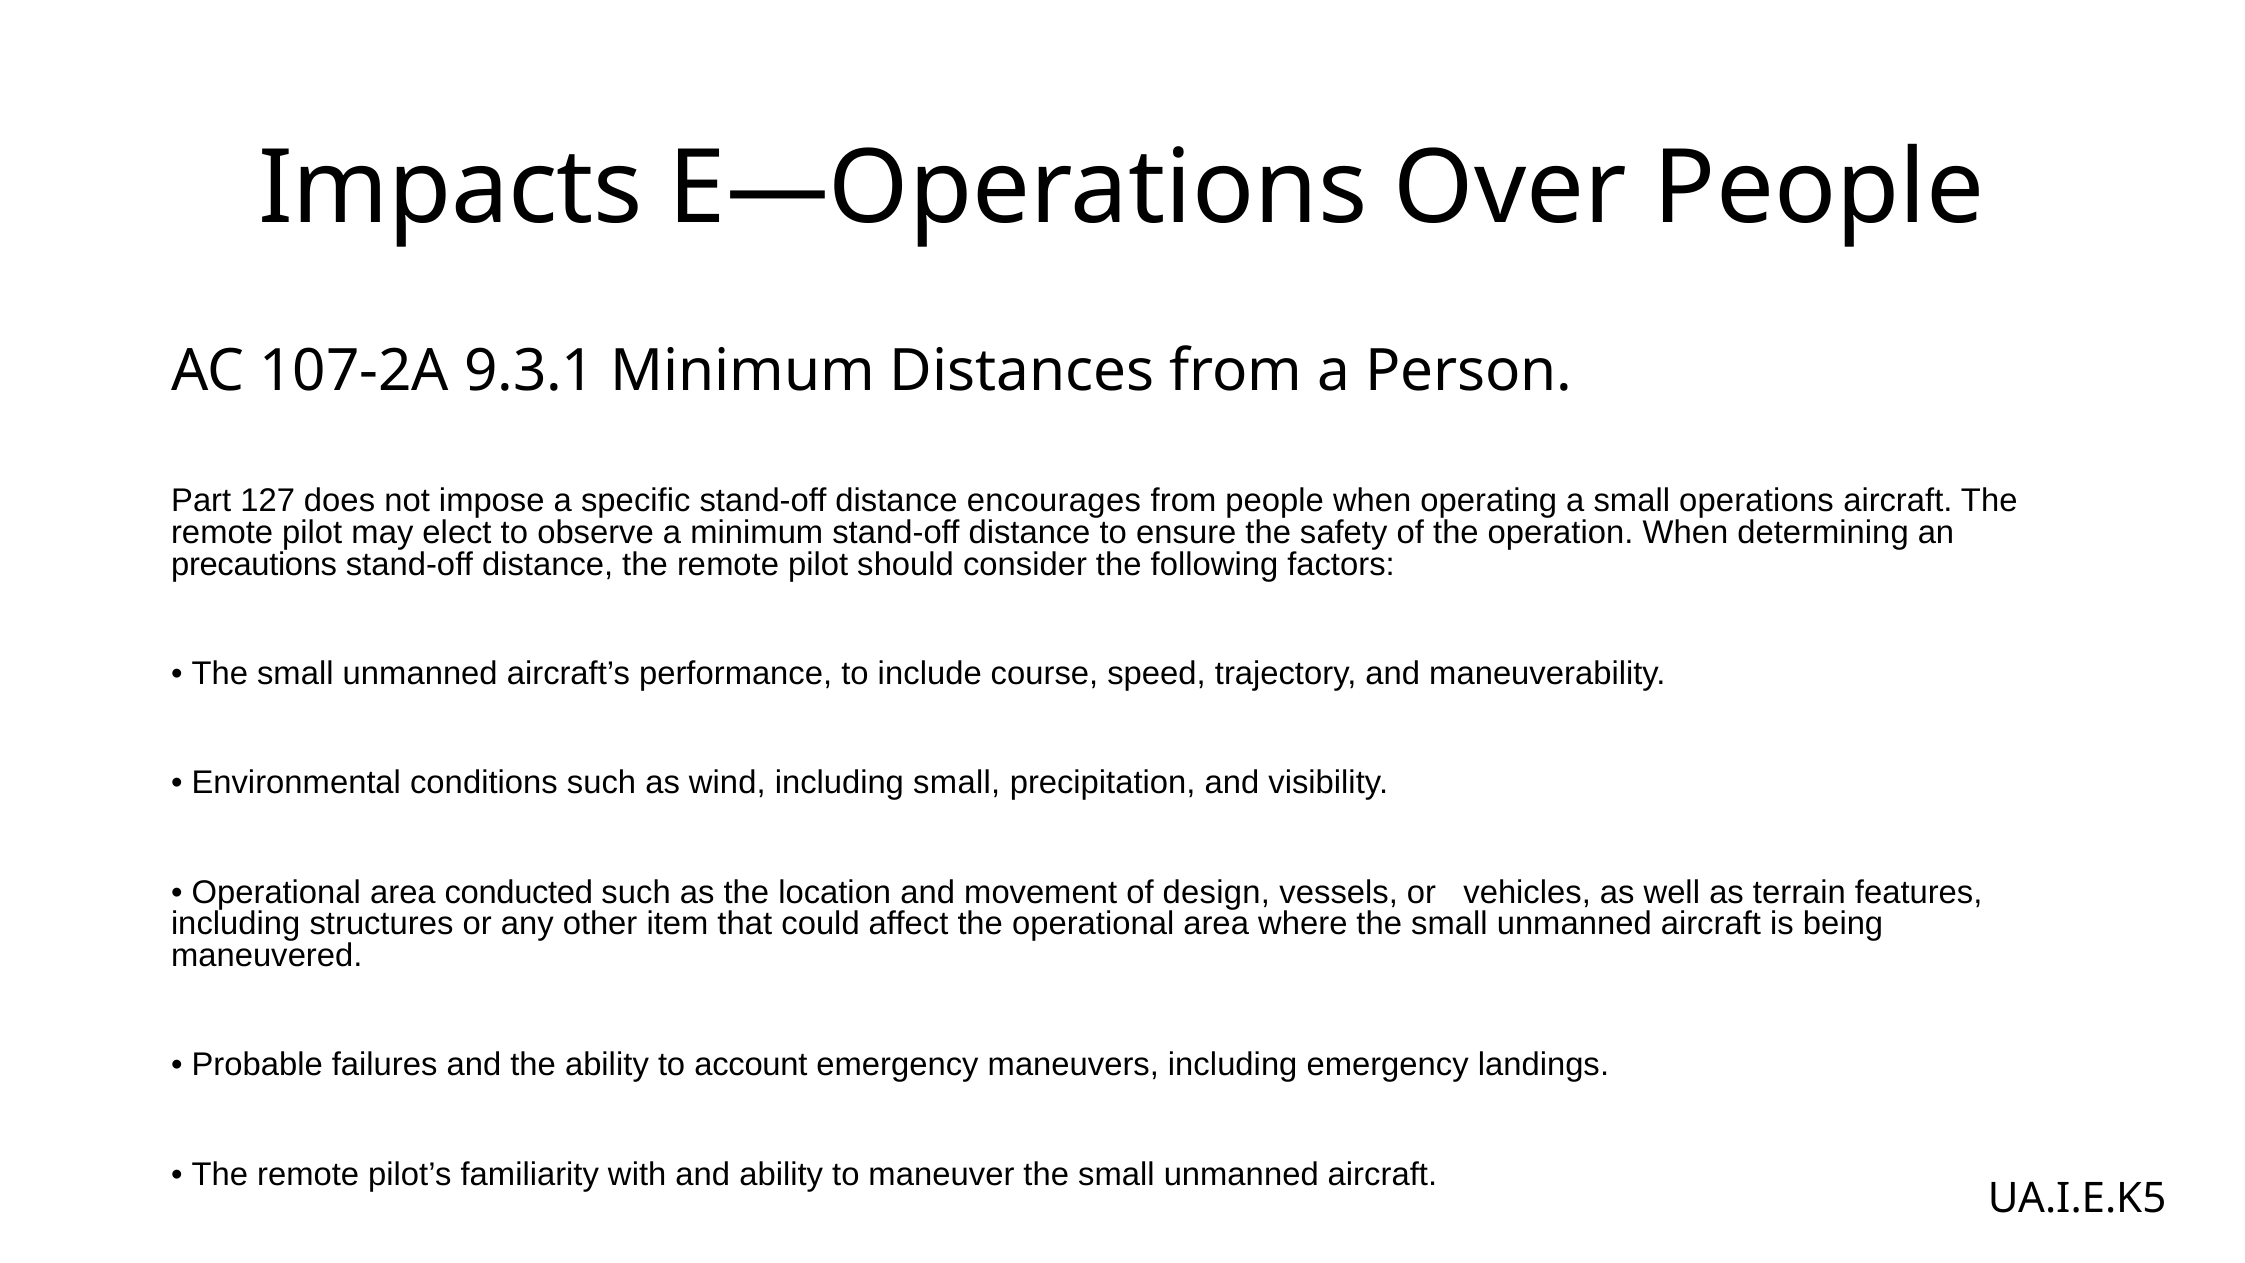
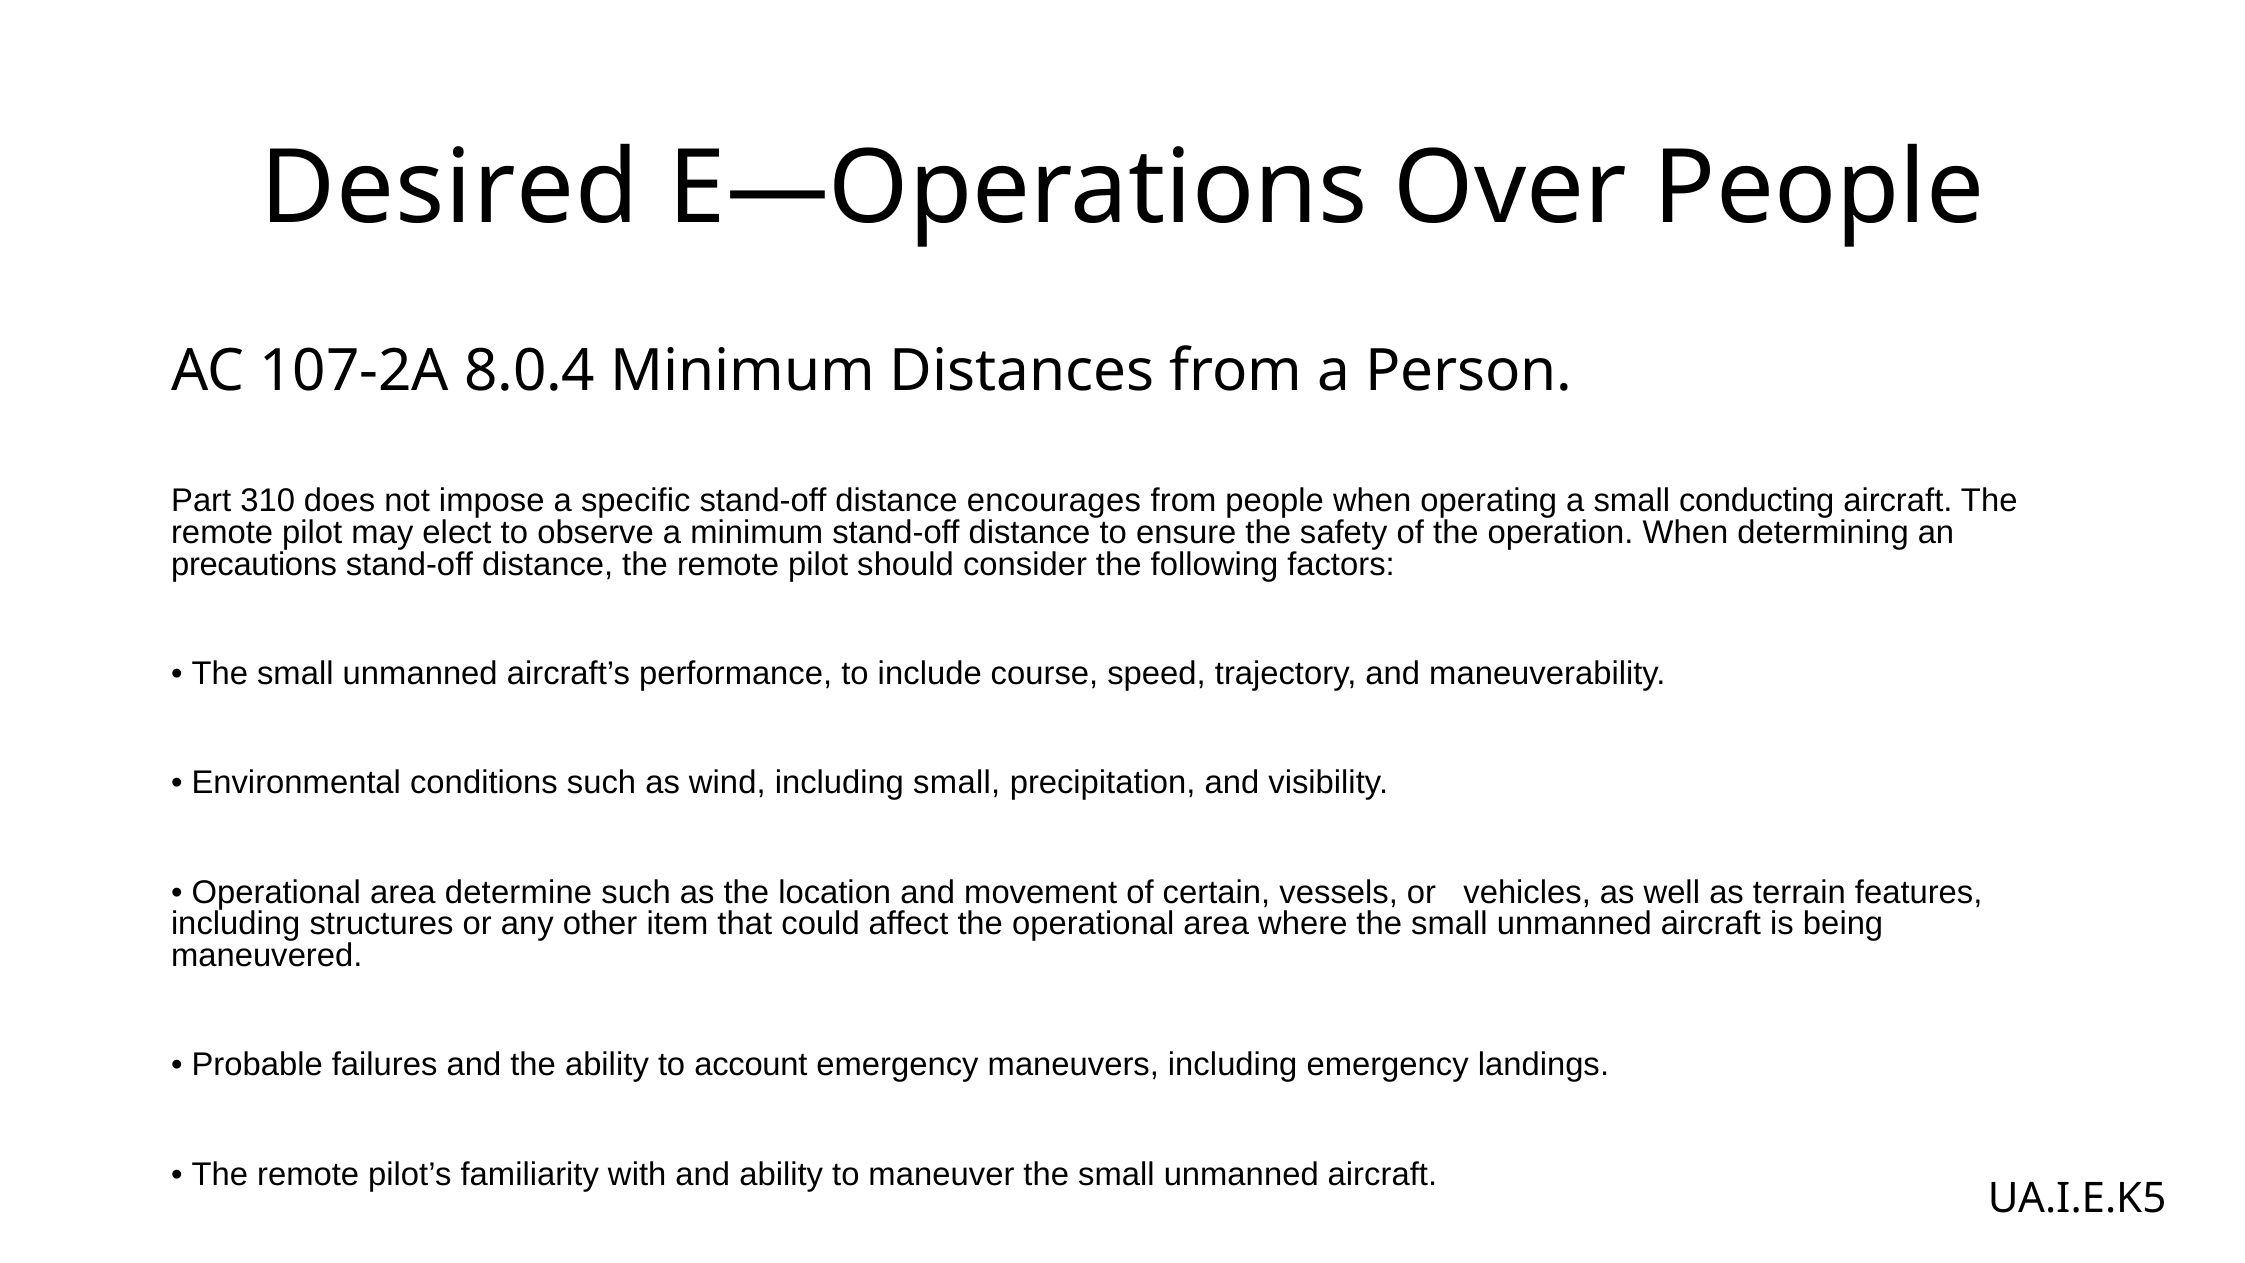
Impacts: Impacts -> Desired (450, 189)
9.3.1: 9.3.1 -> 8.0.4 (530, 371)
127: 127 -> 310 (268, 501)
operations: operations -> conducting (1757, 501)
conducted: conducted -> determine (519, 892)
design: design -> certain (1216, 892)
